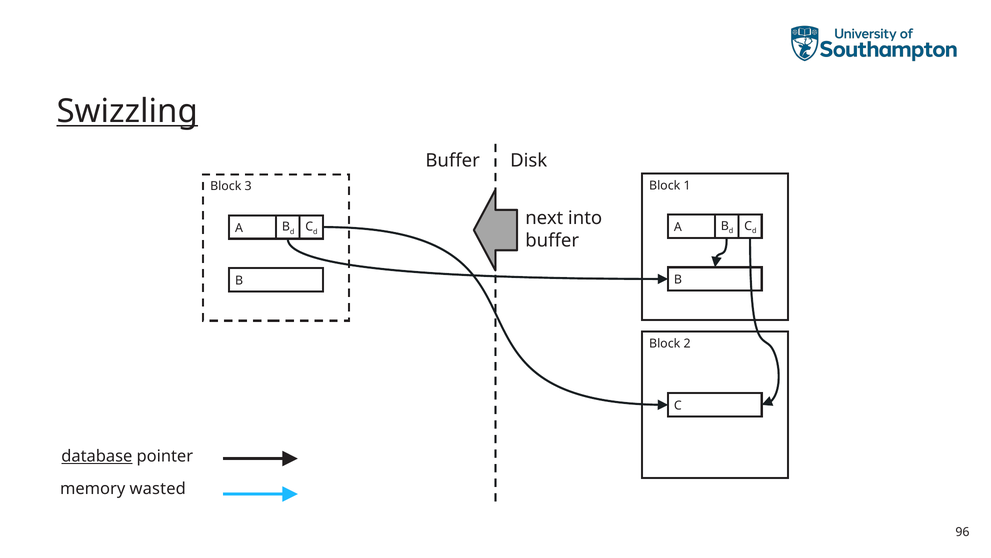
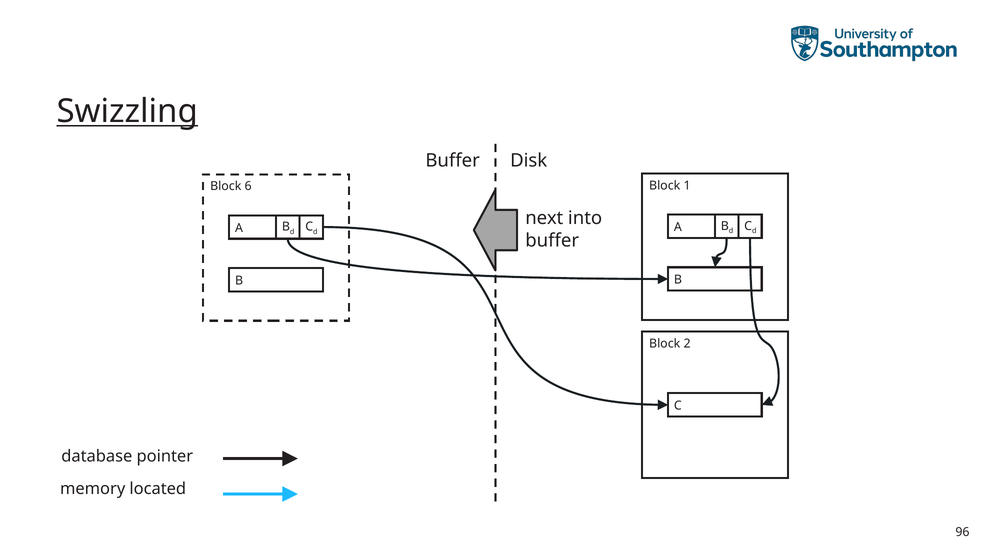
3: 3 -> 6 (248, 186)
database underline: present -> none (97, 456)
wasted: wasted -> located (158, 488)
